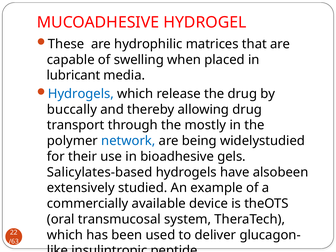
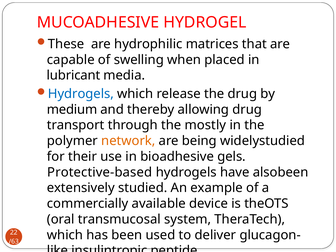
buccally: buccally -> medium (72, 109)
network colour: blue -> orange (128, 141)
Salicylates-based: Salicylates-based -> Protective-based (100, 172)
